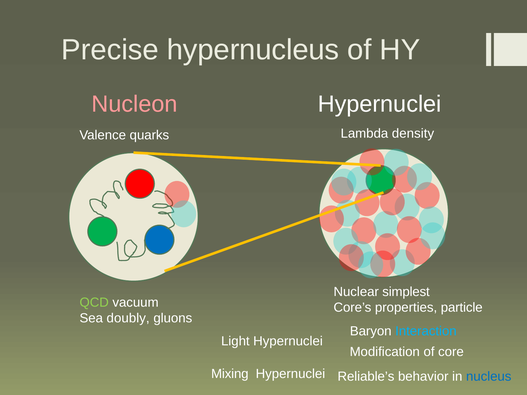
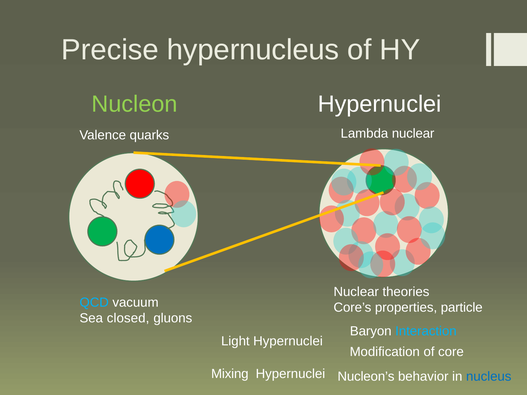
Nucleon colour: pink -> light green (134, 104)
Lambda density: density -> nuclear (413, 134)
simplest: simplest -> theories (406, 292)
QCD colour: light green -> light blue (94, 303)
doubly: doubly -> closed (128, 318)
Reliable’s: Reliable’s -> Nucleon’s (366, 377)
